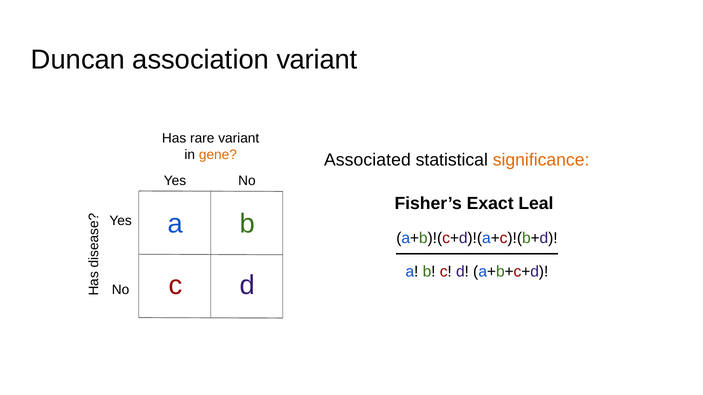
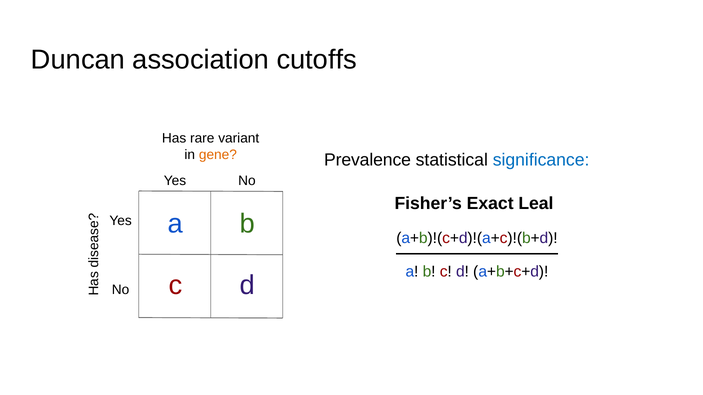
association variant: variant -> cutoffs (317, 60)
Associated: Associated -> Prevalence (368, 160)
significance colour: orange -> blue (541, 160)
